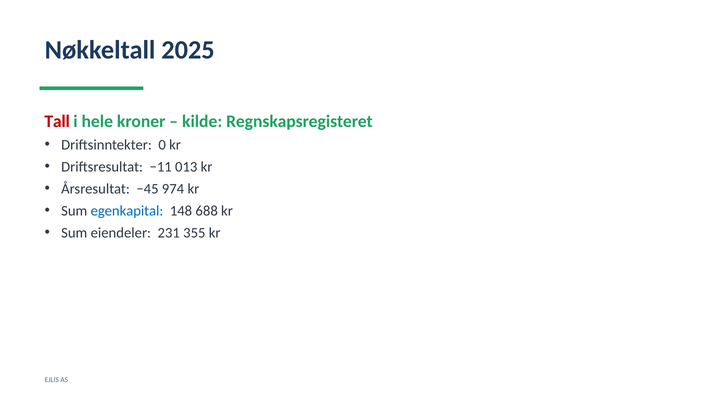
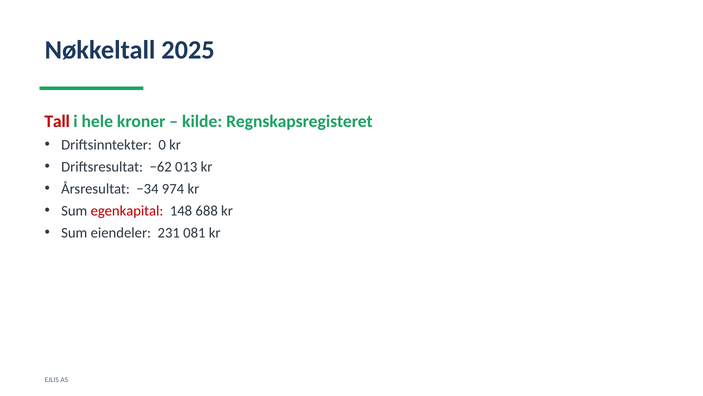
−11: −11 -> −62 (161, 167)
−45: −45 -> −34 (147, 189)
egenkapital colour: blue -> red (127, 211)
355: 355 -> 081 (194, 232)
